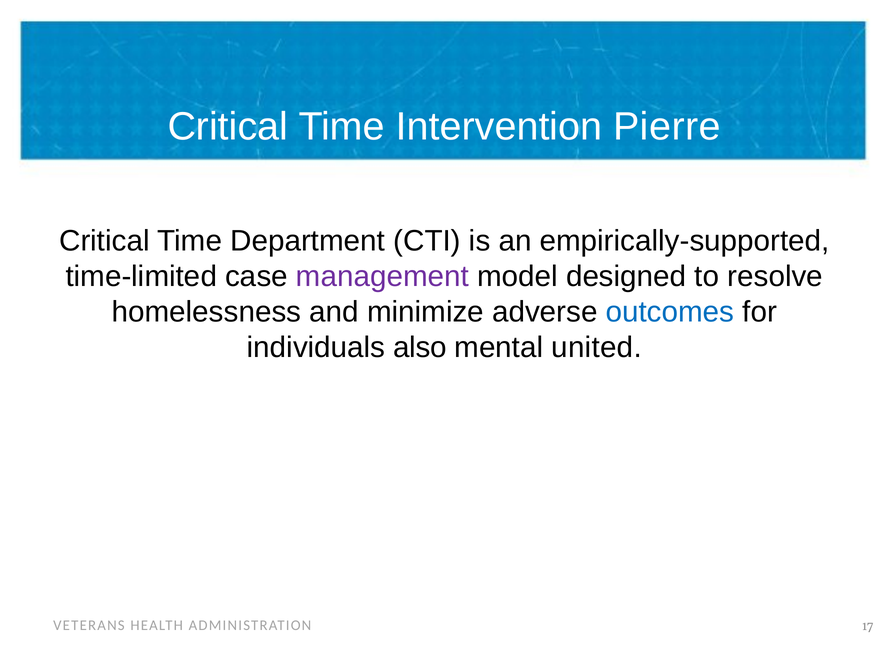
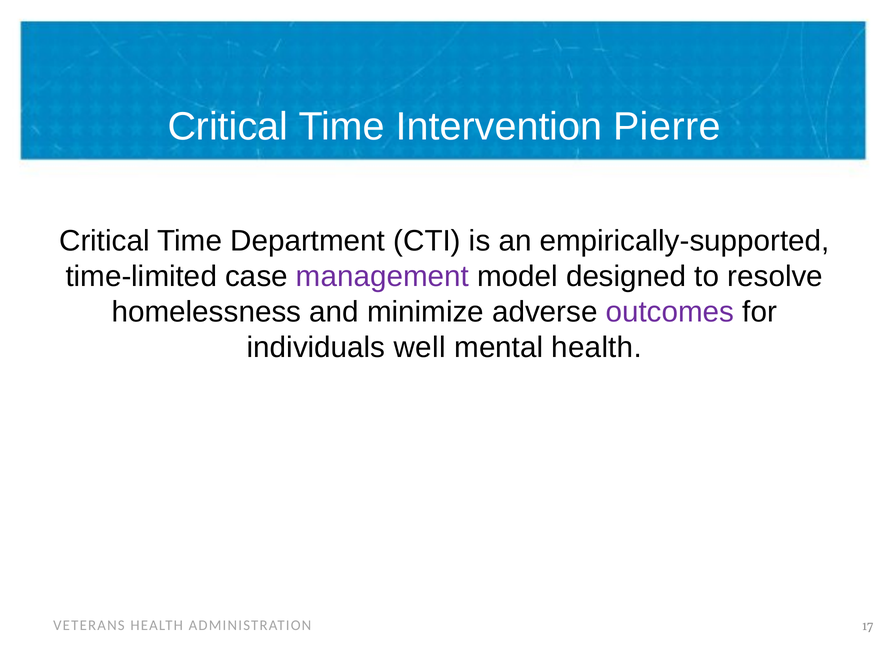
outcomes colour: blue -> purple (670, 312)
also: also -> well (420, 347)
mental united: united -> health (597, 347)
